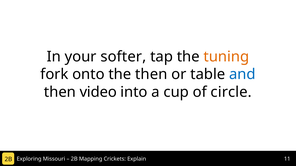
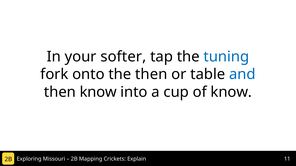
tuning colour: orange -> blue (226, 57)
then video: video -> know (98, 92)
of circle: circle -> know (231, 92)
